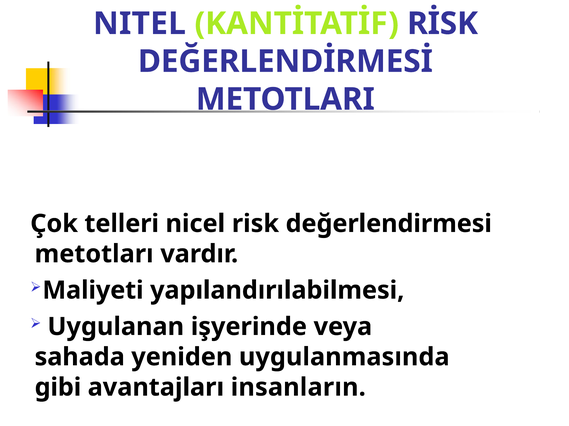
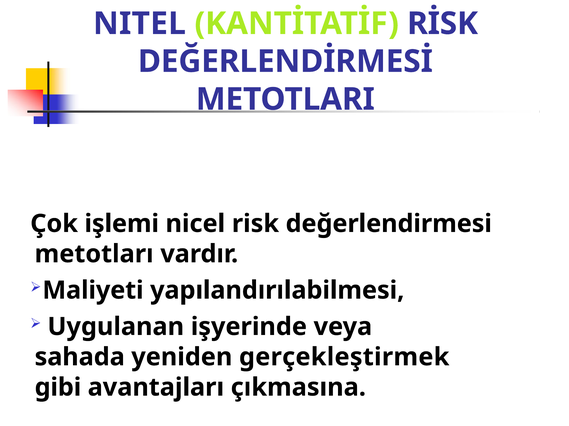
telleri: telleri -> işlemi (122, 224)
uygulanmasında: uygulanmasında -> gerçekleştirmek (344, 358)
insanların: insanların -> çıkmasına (298, 388)
